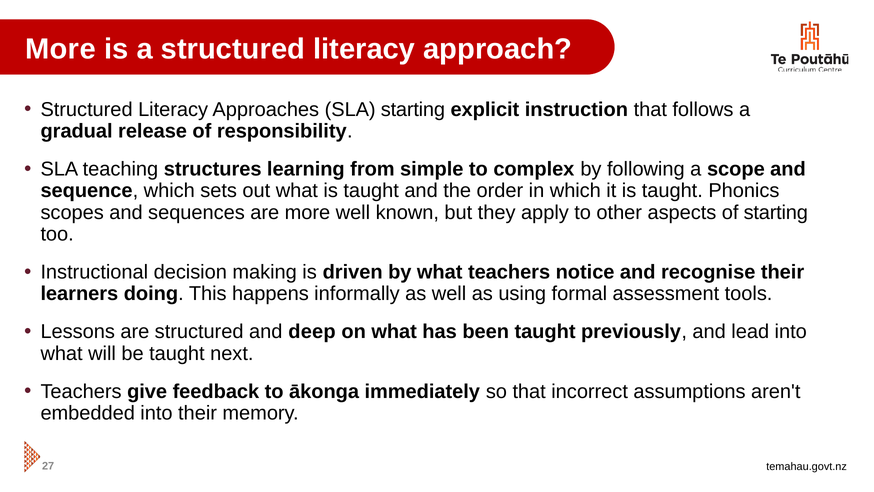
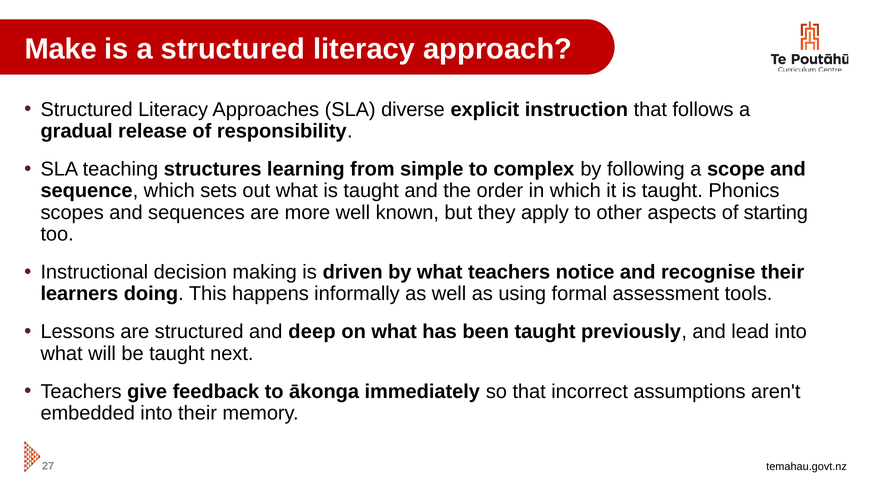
More: More -> Make (61, 49)
SLA starting: starting -> diverse (413, 109)
